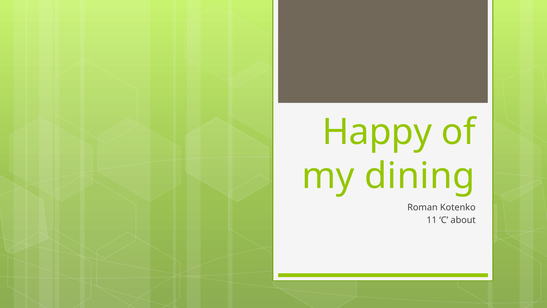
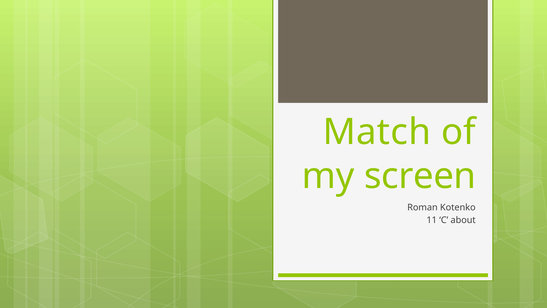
Happy: Happy -> Match (377, 132)
dining: dining -> screen (420, 176)
